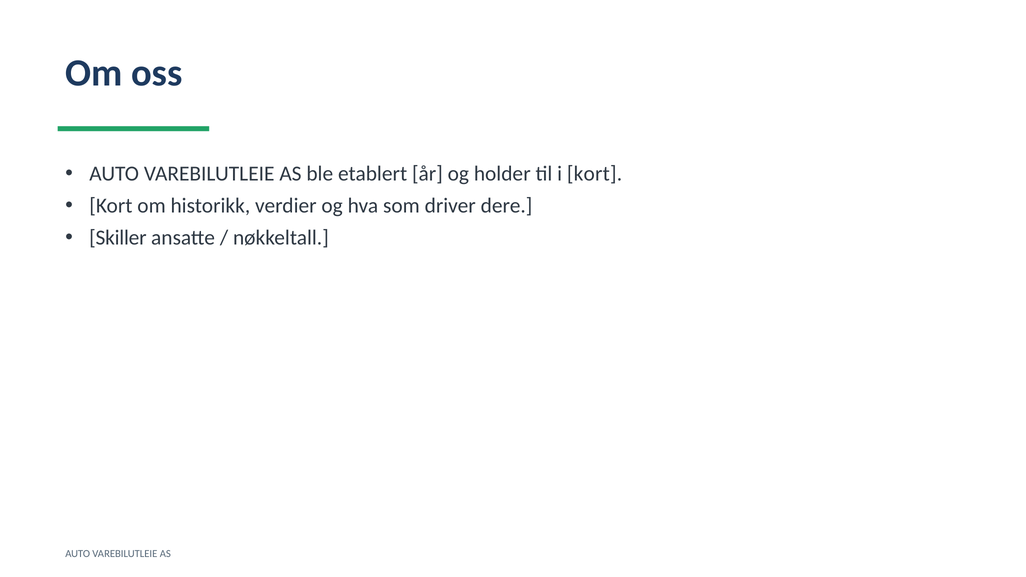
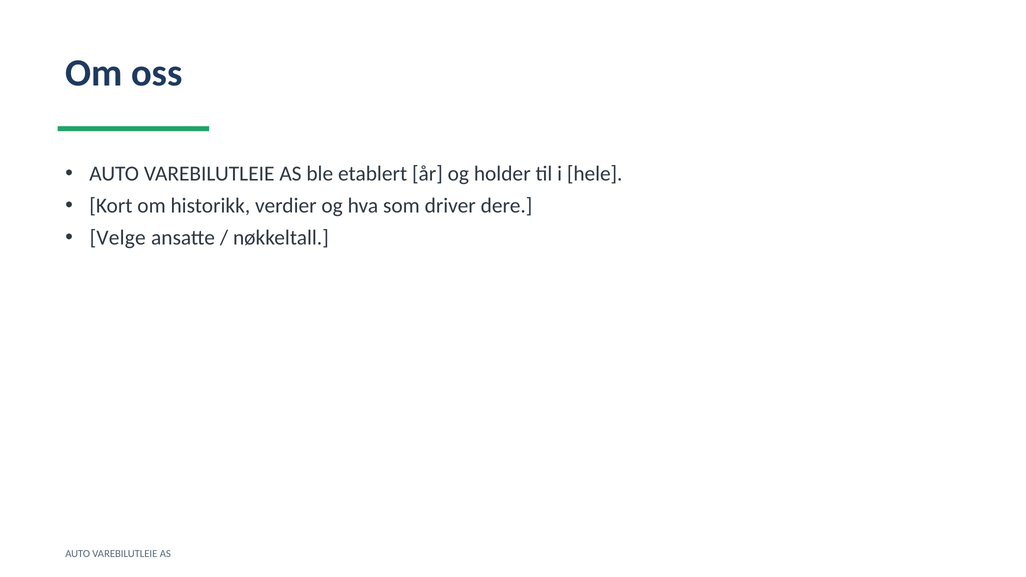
i kort: kort -> hele (595, 174)
Skiller: Skiller -> Velge (118, 238)
